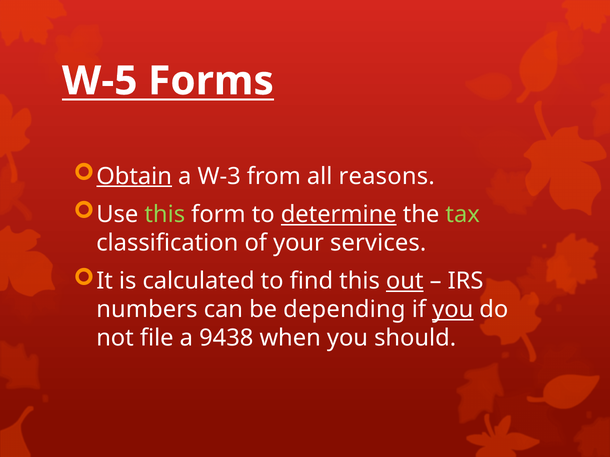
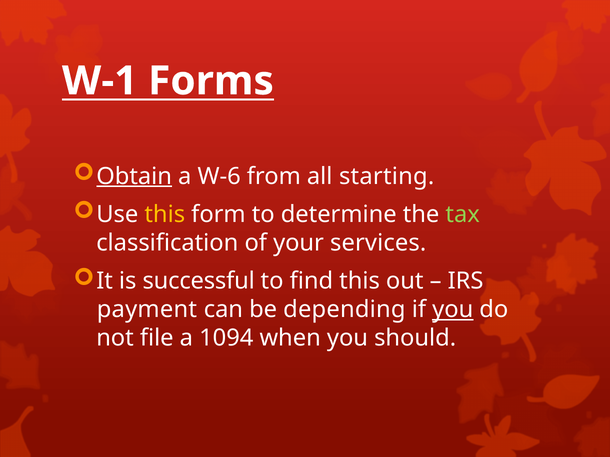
W-5: W-5 -> W-1 (100, 81)
W-3: W-3 -> W-6 (219, 176)
reasons: reasons -> starting (387, 176)
this colour: light green -> yellow (165, 215)
determine underline: present -> none (339, 215)
calculated: calculated -> successful (199, 281)
out underline: present -> none (405, 281)
numbers: numbers -> payment (147, 310)
9438: 9438 -> 1094 (226, 338)
